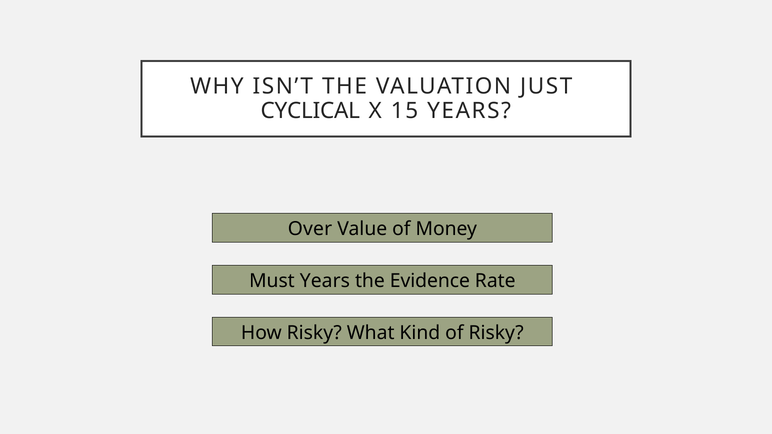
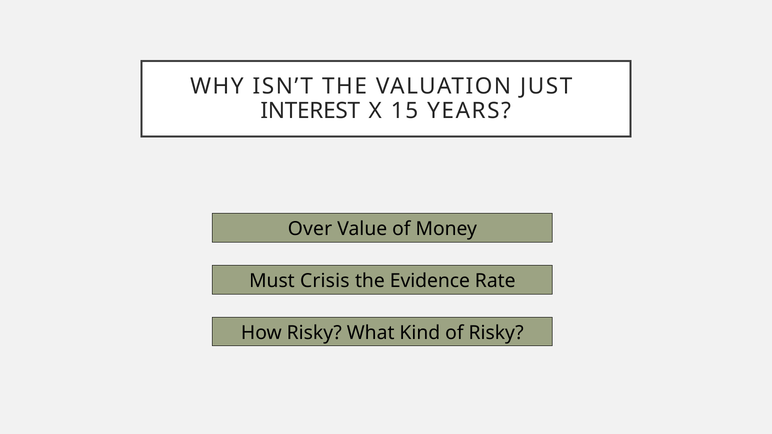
CYCLICAL: CYCLICAL -> INTEREST (310, 111)
Must Years: Years -> Crisis (325, 281)
